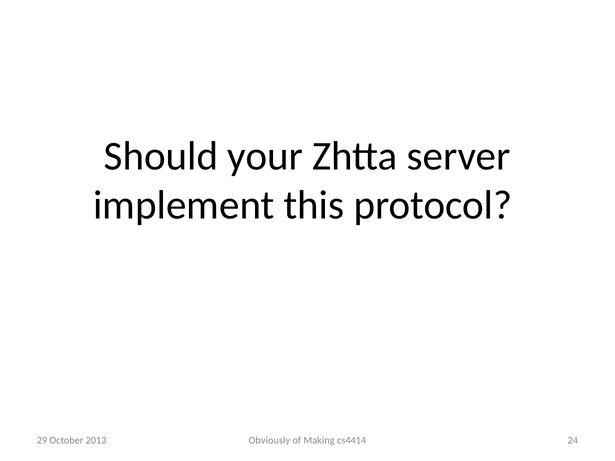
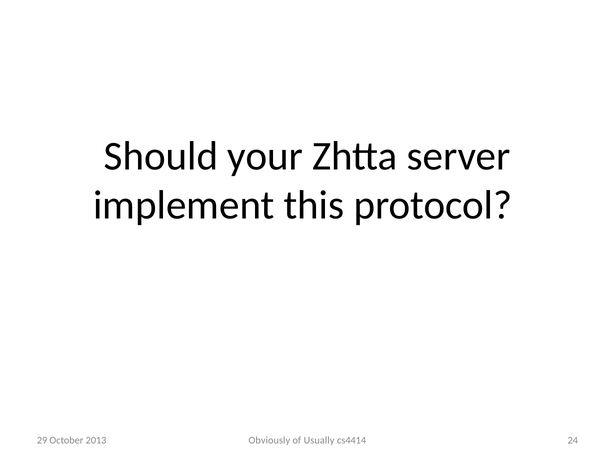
Making: Making -> Usually (319, 440)
